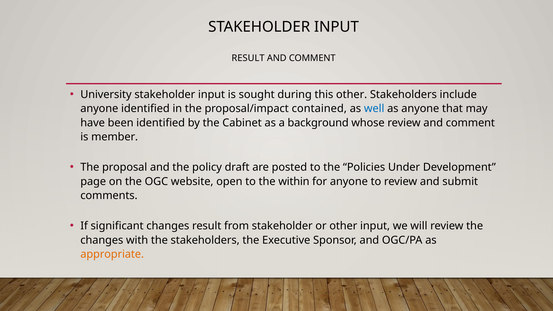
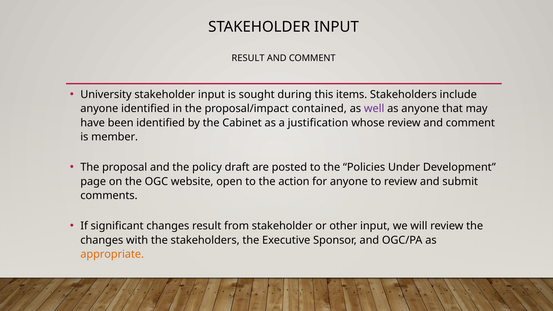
this other: other -> items (352, 95)
well colour: blue -> purple (374, 109)
background: background -> justification (318, 123)
within: within -> action (294, 182)
